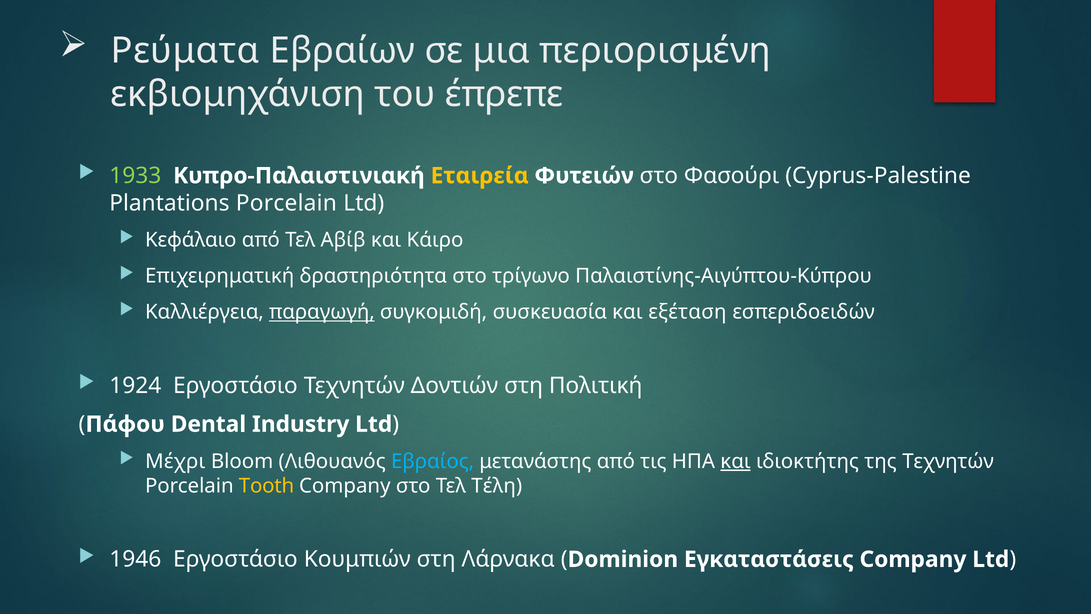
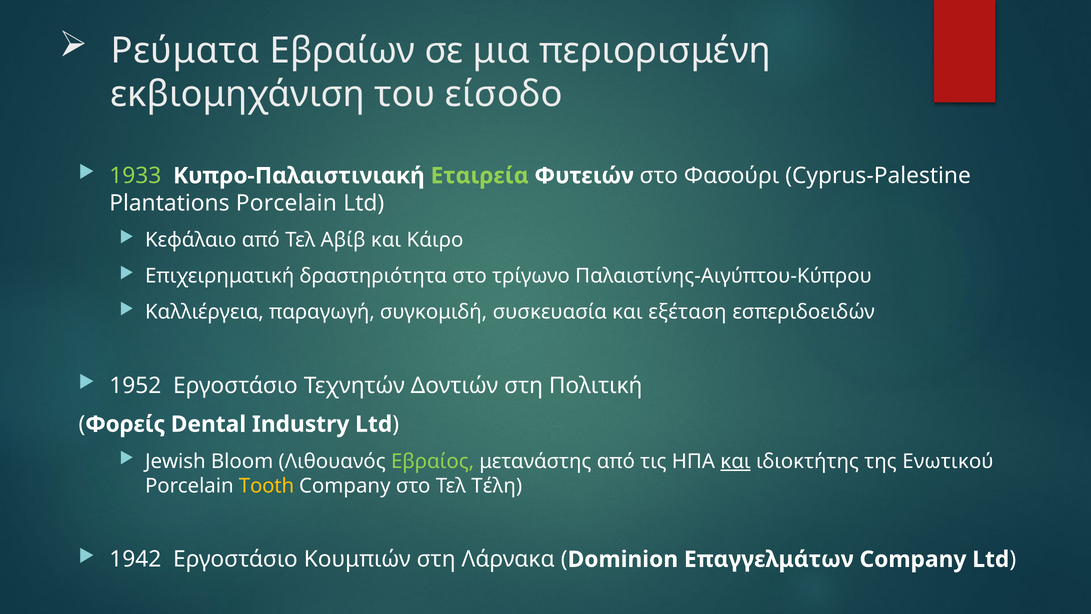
έπρεπε: έπρεπε -> είσοδο (504, 94)
Εταιρεία colour: yellow -> light green (480, 176)
παραγωγή underline: present -> none (322, 312)
1924: 1924 -> 1952 (135, 385)
Πάφου: Πάφου -> Φορείς (125, 424)
Μέχρι: Μέχρι -> Jewish (175, 461)
Εβραίος colour: light blue -> light green (433, 461)
της Τεχνητών: Τεχνητών -> Ενωτικού (948, 461)
1946: 1946 -> 1942 (135, 559)
Εγκαταστάσεις: Εγκαταστάσεις -> Επαγγελμάτων (769, 559)
